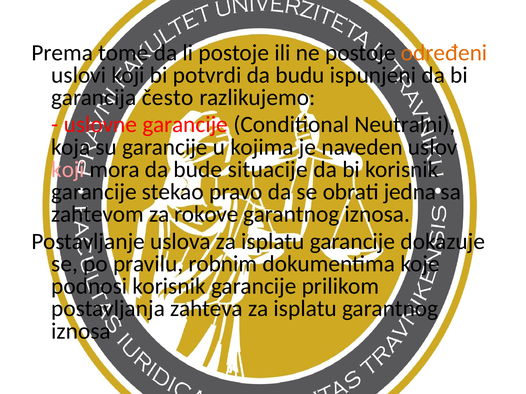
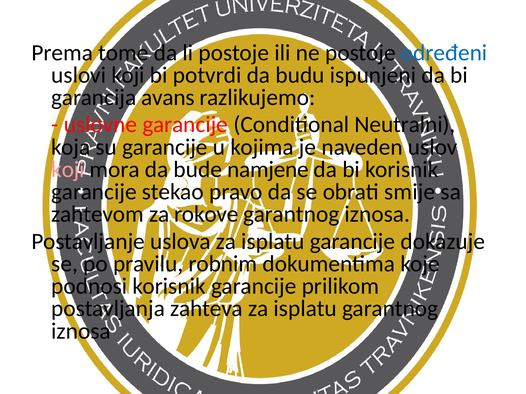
određeni colour: orange -> blue (444, 53)
često: često -> avans (168, 98)
situacije: situacije -> namjene (268, 170)
jedna: jedna -> smije (410, 192)
